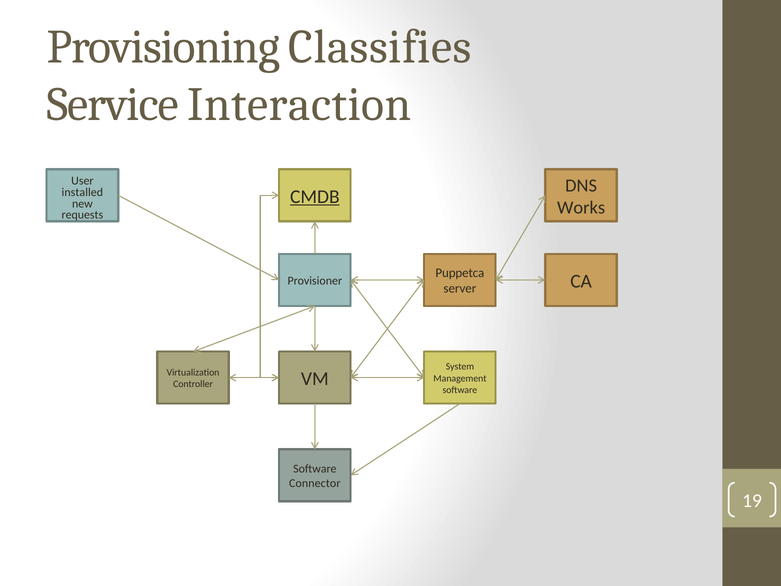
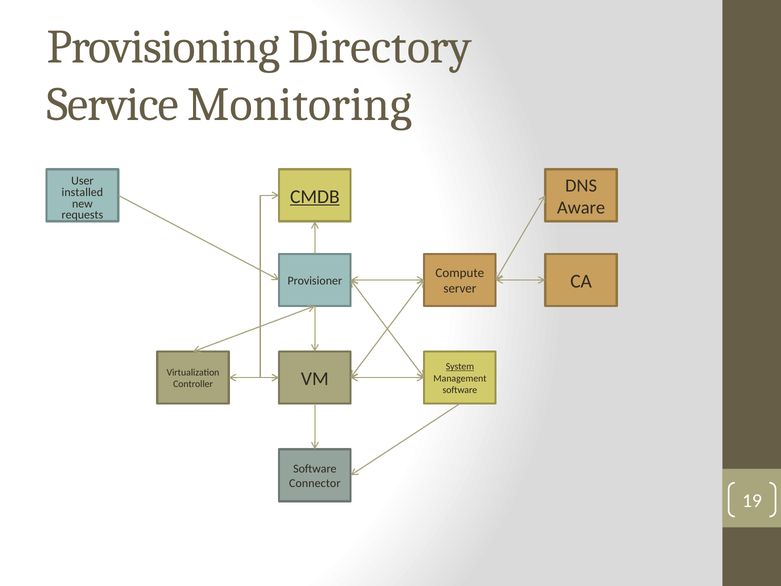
Classifies: Classifies -> Directory (380, 47)
Interaction: Interaction -> Monitoring (300, 104)
Works: Works -> Aware (581, 208)
Puppetca: Puppetca -> Compute (460, 273)
System underline: none -> present (460, 366)
